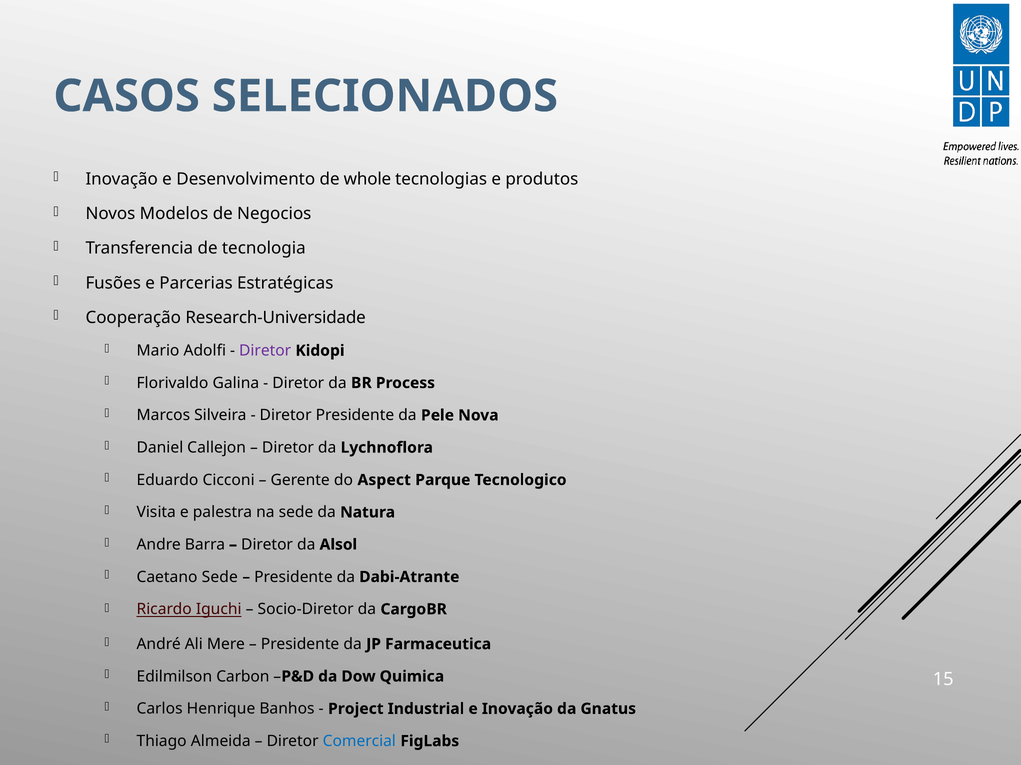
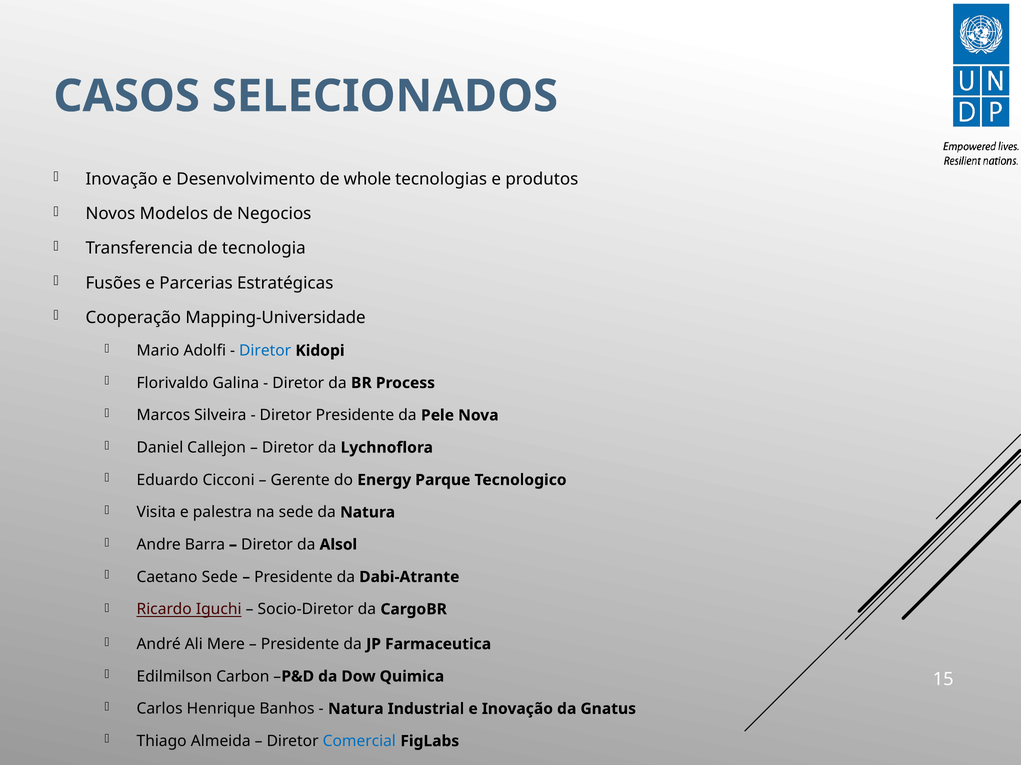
Research-Universidade: Research-Universidade -> Mapping-Universidade (276, 318)
Diretor colour: purple -> blue (265, 351)
Aspect: Aspect -> Energy (384, 480)
Project: Project -> Natura (356, 709)
